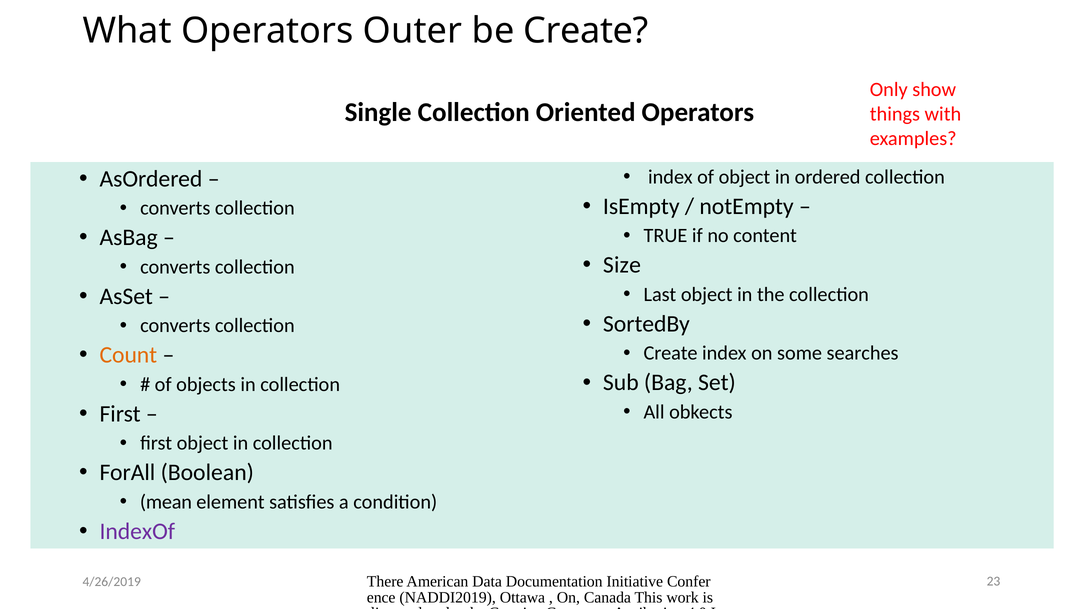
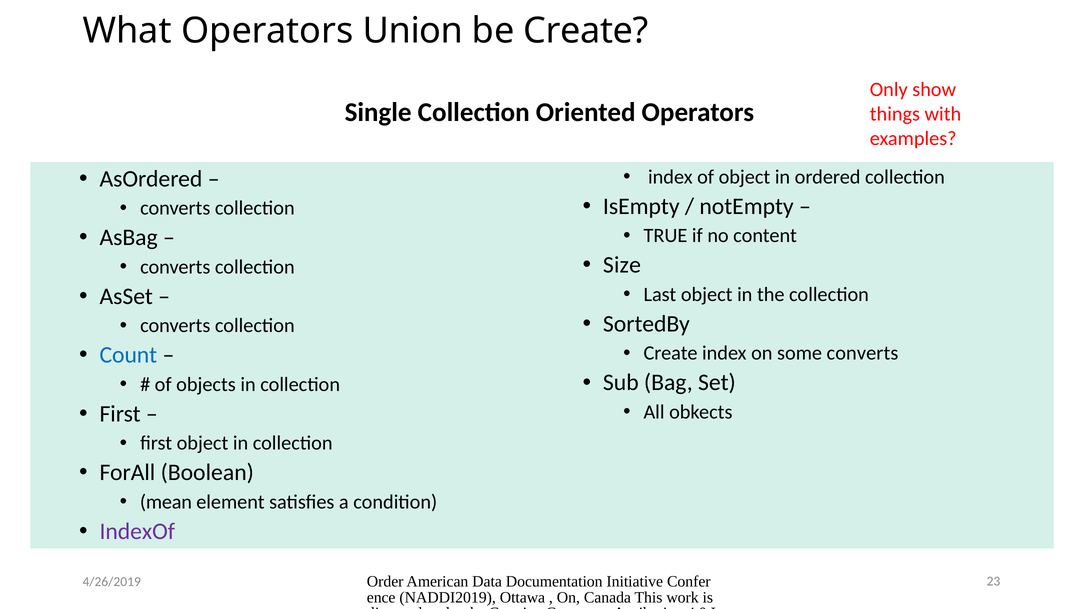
Outer: Outer -> Union (413, 31)
some searches: searches -> converts (862, 353)
Count colour: orange -> blue (128, 355)
There: There -> Order (385, 582)
